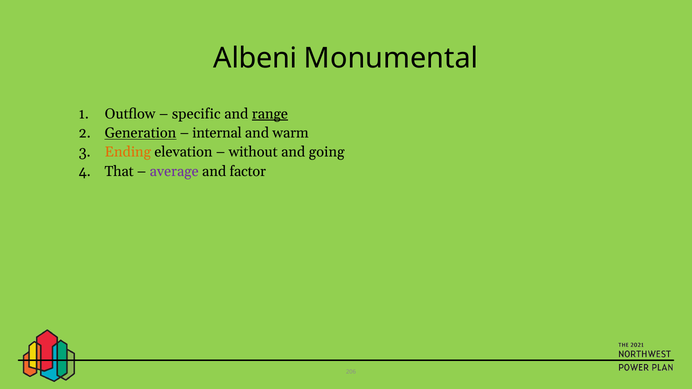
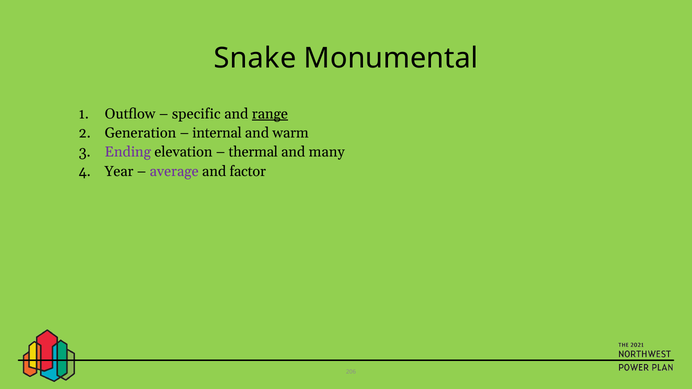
Albeni: Albeni -> Snake (255, 58)
Generation underline: present -> none (140, 133)
Ending colour: orange -> purple (128, 152)
without: without -> thermal (253, 152)
going: going -> many (327, 152)
That: That -> Year (119, 171)
